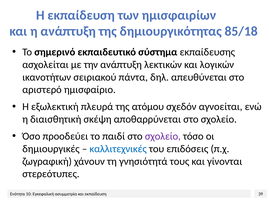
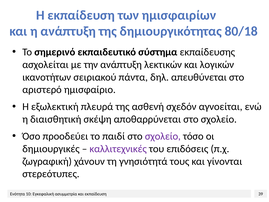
85/18: 85/18 -> 80/18 (241, 31)
ατόμου: ατόμου -> ασθενή (148, 107)
καλλιτεχνικές colour: blue -> purple (118, 149)
